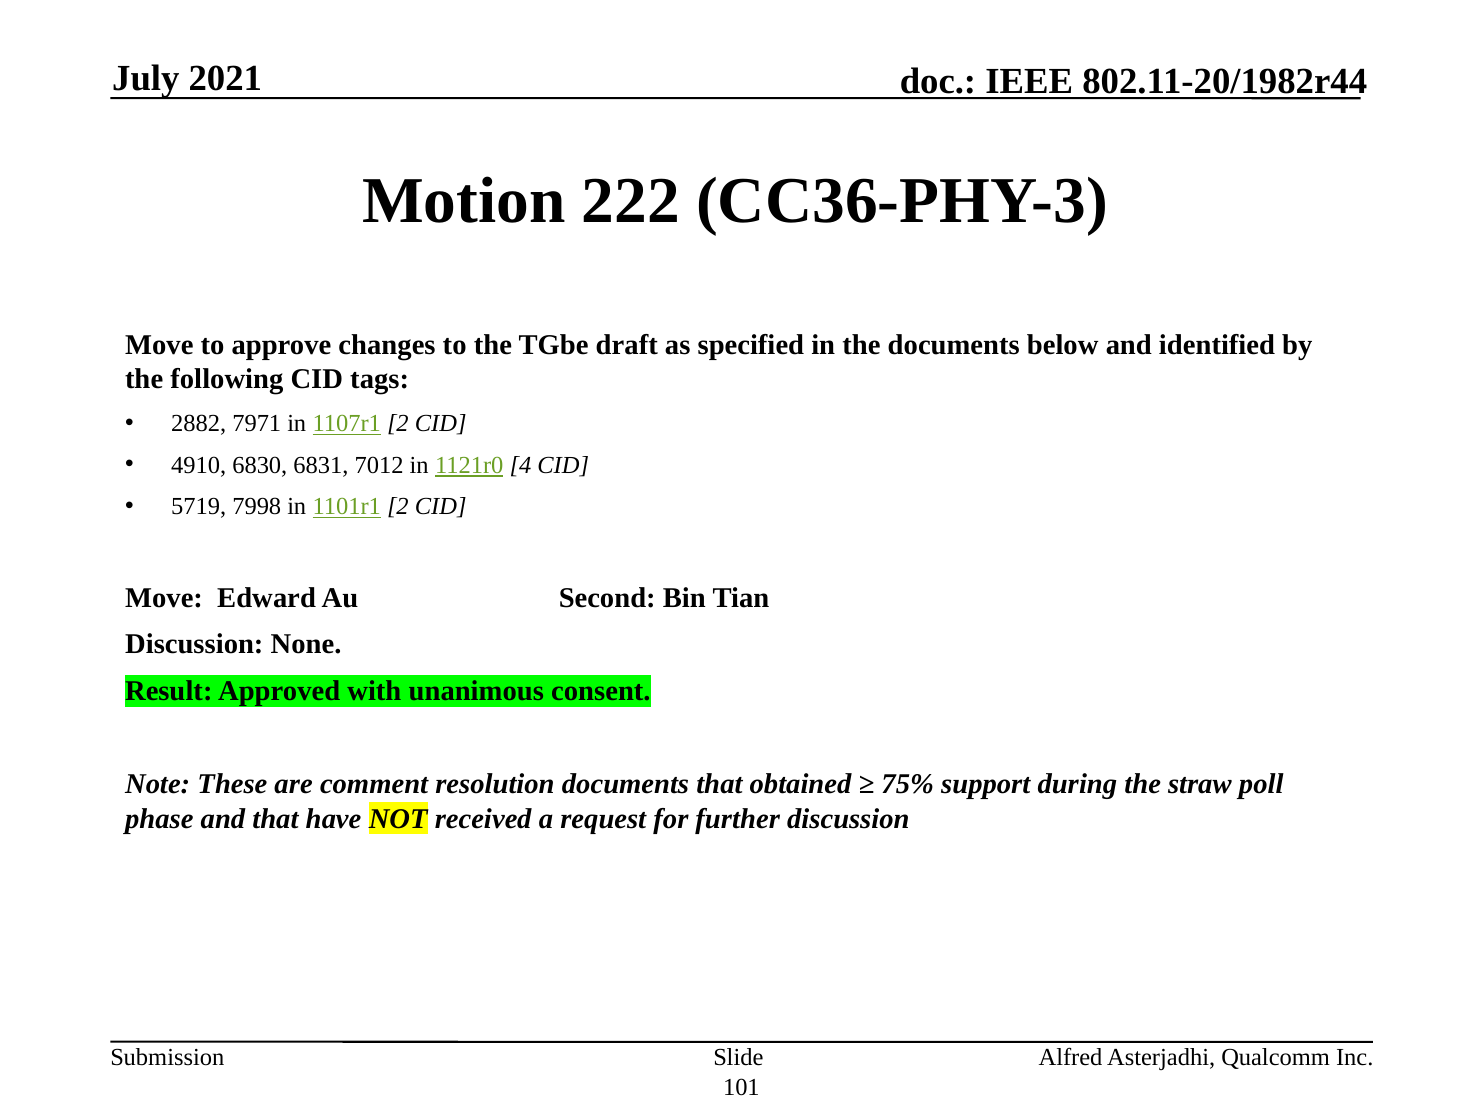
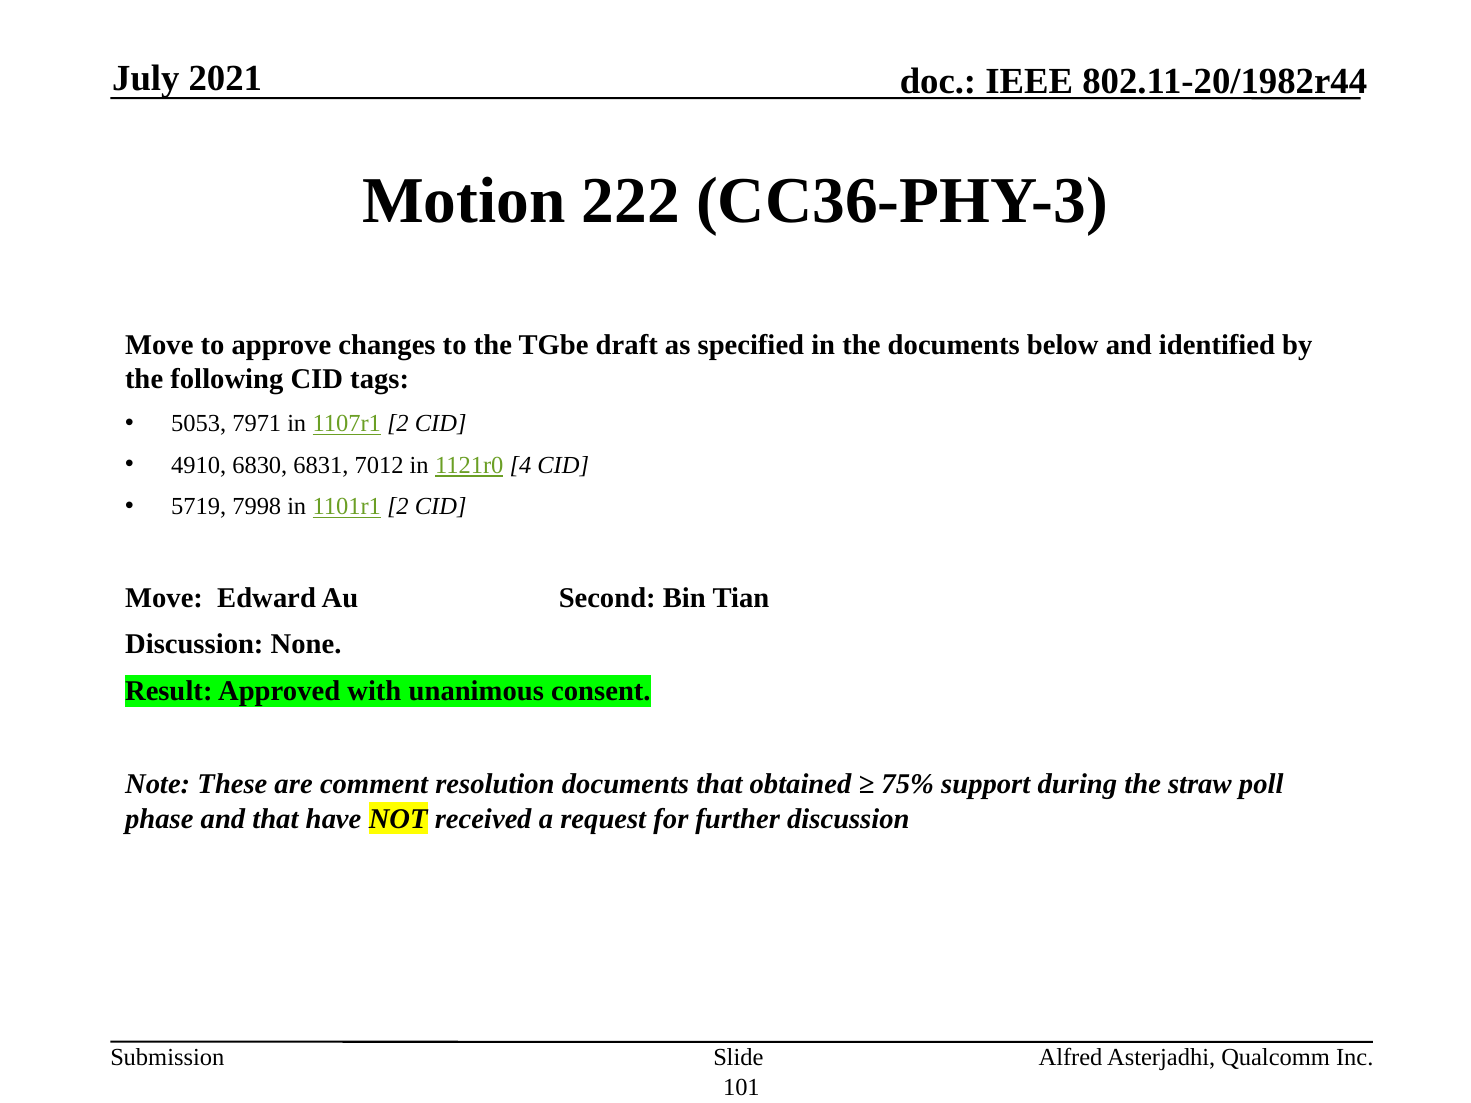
2882: 2882 -> 5053 (199, 423)
